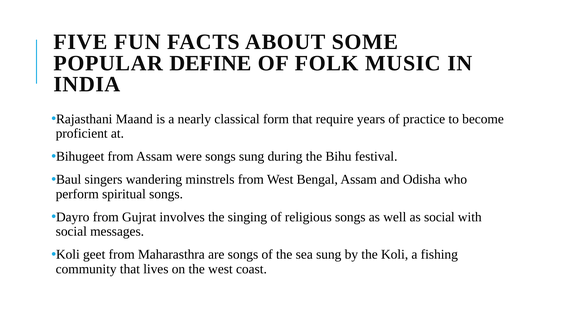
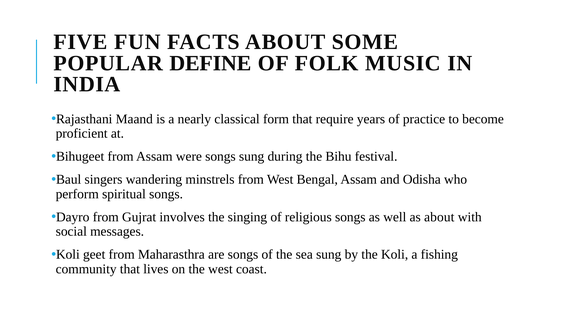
as social: social -> about (439, 217)
